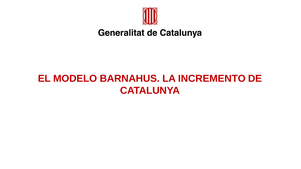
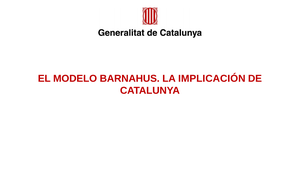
INCREMENTO: INCREMENTO -> IMPLICACIÓN (212, 79)
